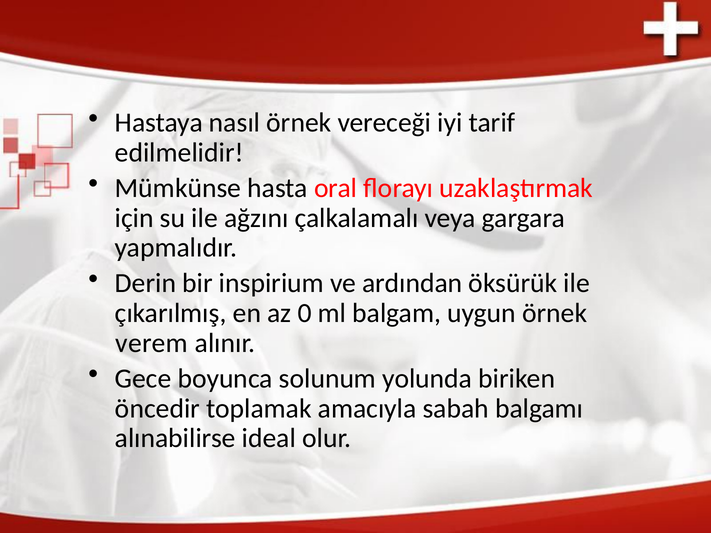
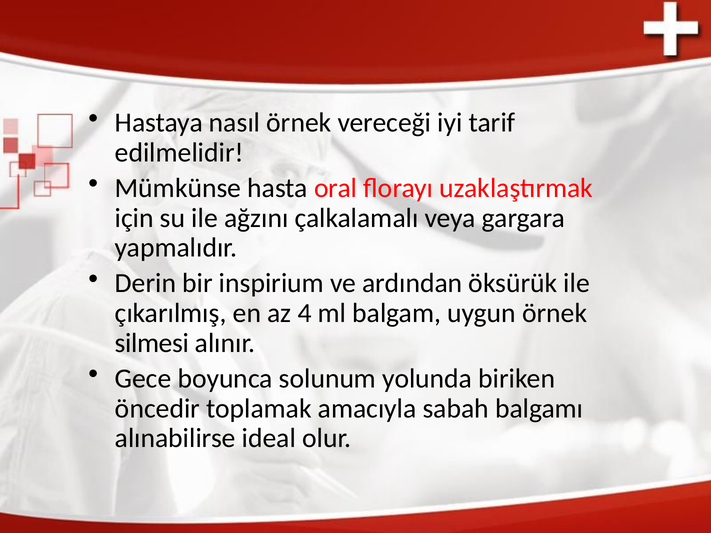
0: 0 -> 4 (305, 313)
verem: verem -> silmesi (152, 343)
